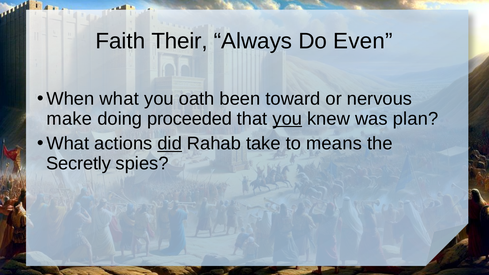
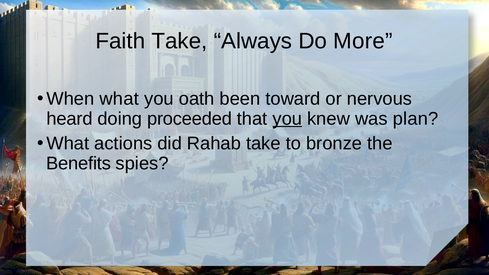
Faith Their: Their -> Take (179, 41)
Even: Even -> More (363, 41)
make: make -> heard (69, 119)
did underline: present -> none (170, 144)
means: means -> bronze (334, 144)
Secretly: Secretly -> Benefits (79, 163)
